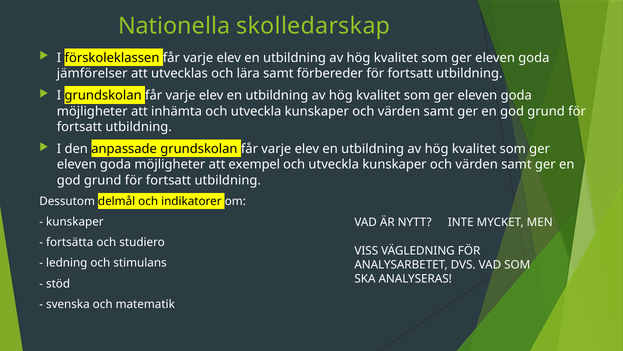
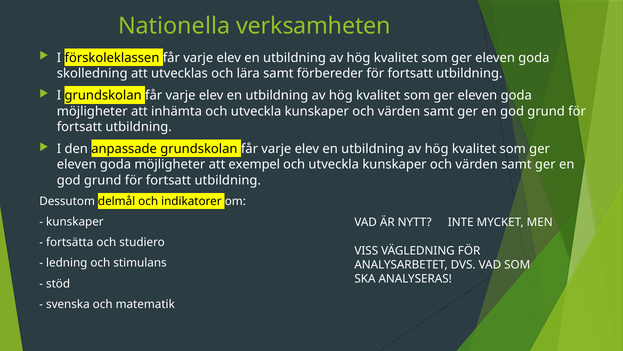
skolledarskap: skolledarskap -> verksamheten (313, 26)
jämförelser: jämförelser -> skolledning (92, 73)
